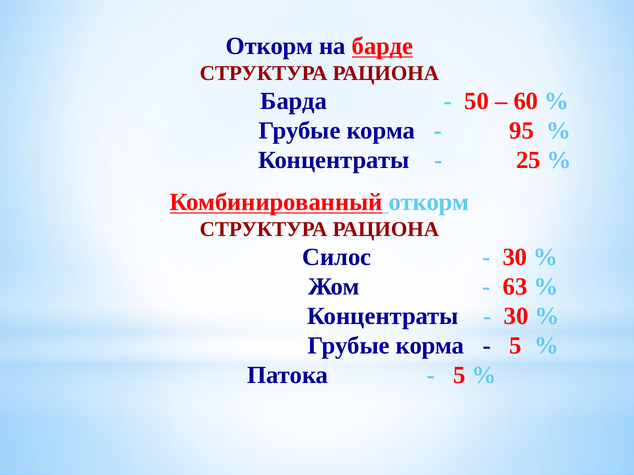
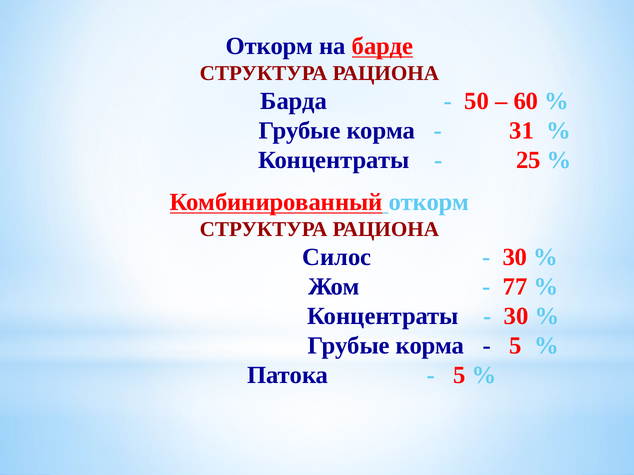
95: 95 -> 31 (522, 131)
63: 63 -> 77 (515, 287)
